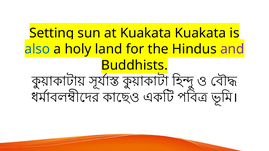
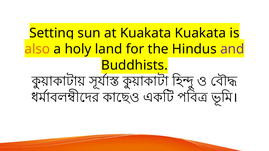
also colour: blue -> orange (37, 49)
